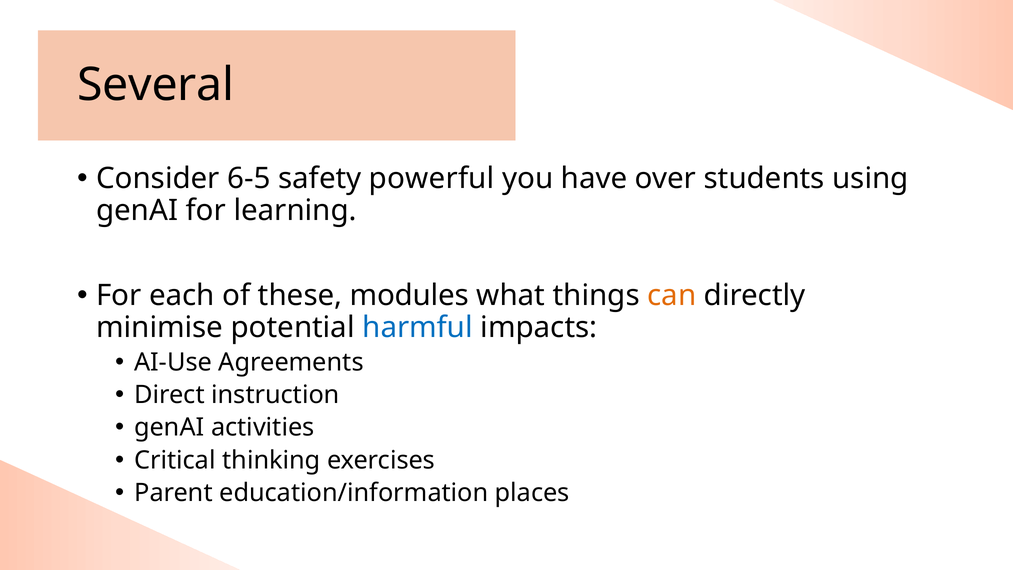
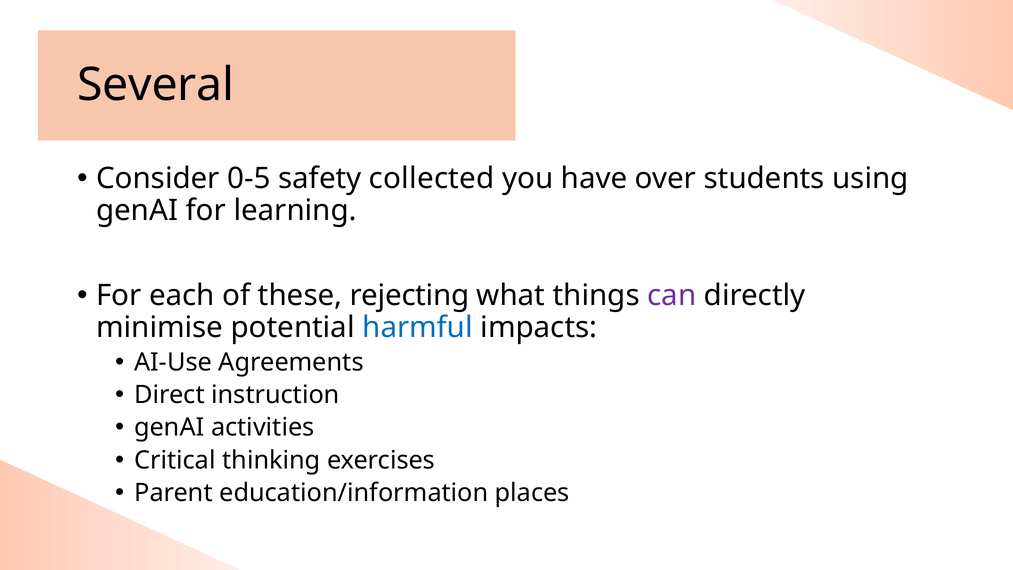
6-5: 6-5 -> 0-5 (249, 179)
powerful: powerful -> collected (432, 179)
modules: modules -> rejecting (409, 295)
can colour: orange -> purple (672, 295)
